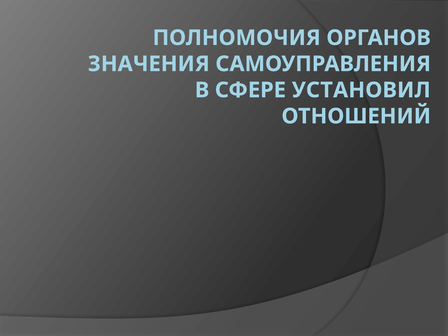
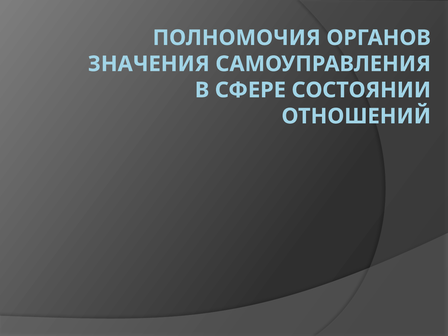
УСТАНОВИЛ: УСТАНОВИЛ -> СОСТОЯНИИ (361, 90)
